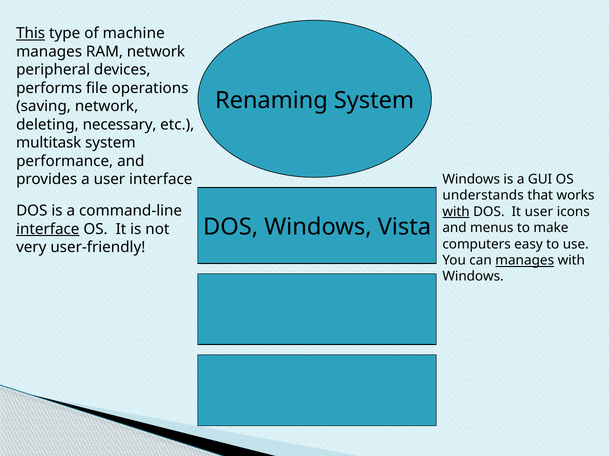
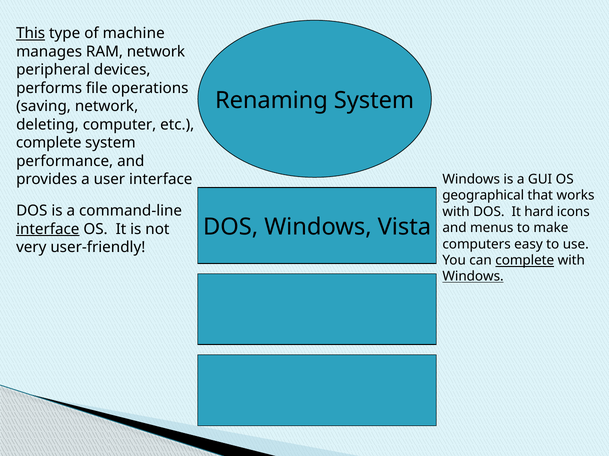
necessary: necessary -> computer (120, 125)
multitask: multitask -> complete (49, 143)
understands: understands -> geographical (483, 196)
with underline: present -> none (456, 212)
It user: user -> hard (539, 212)
can manages: manages -> complete (525, 261)
Windows underline: none -> present (473, 277)
